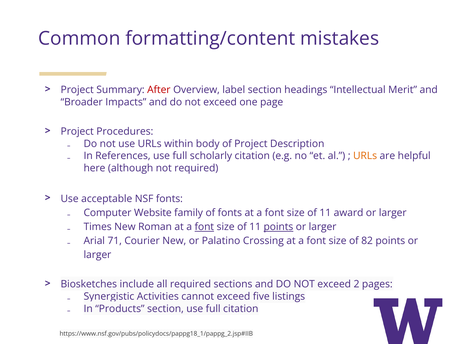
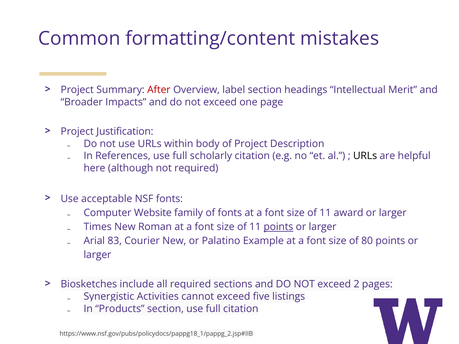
Procedures: Procedures -> Justification (125, 132)
URLs colour: orange -> black (365, 156)
font underline: present -> none (204, 227)
71: 71 -> 83 (115, 241)
Crossing: Crossing -> Example (263, 241)
82: 82 -> 80 (367, 241)
